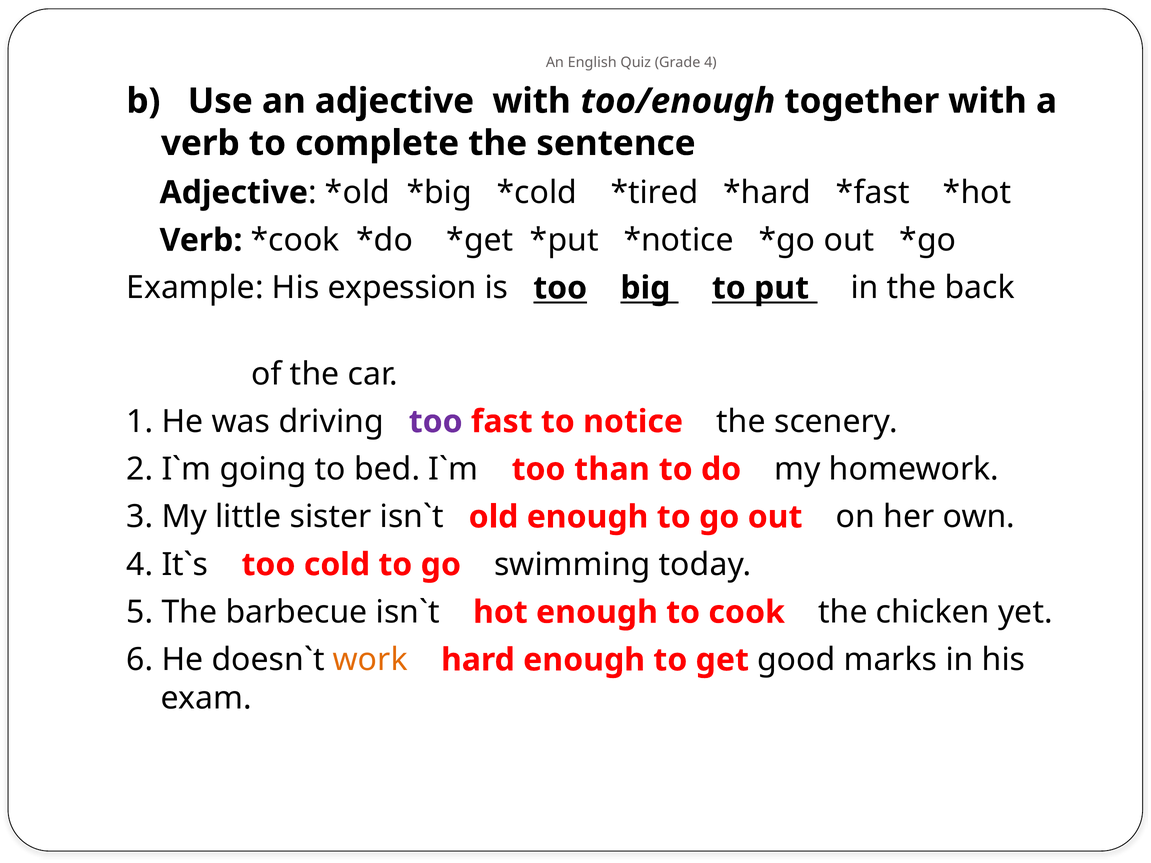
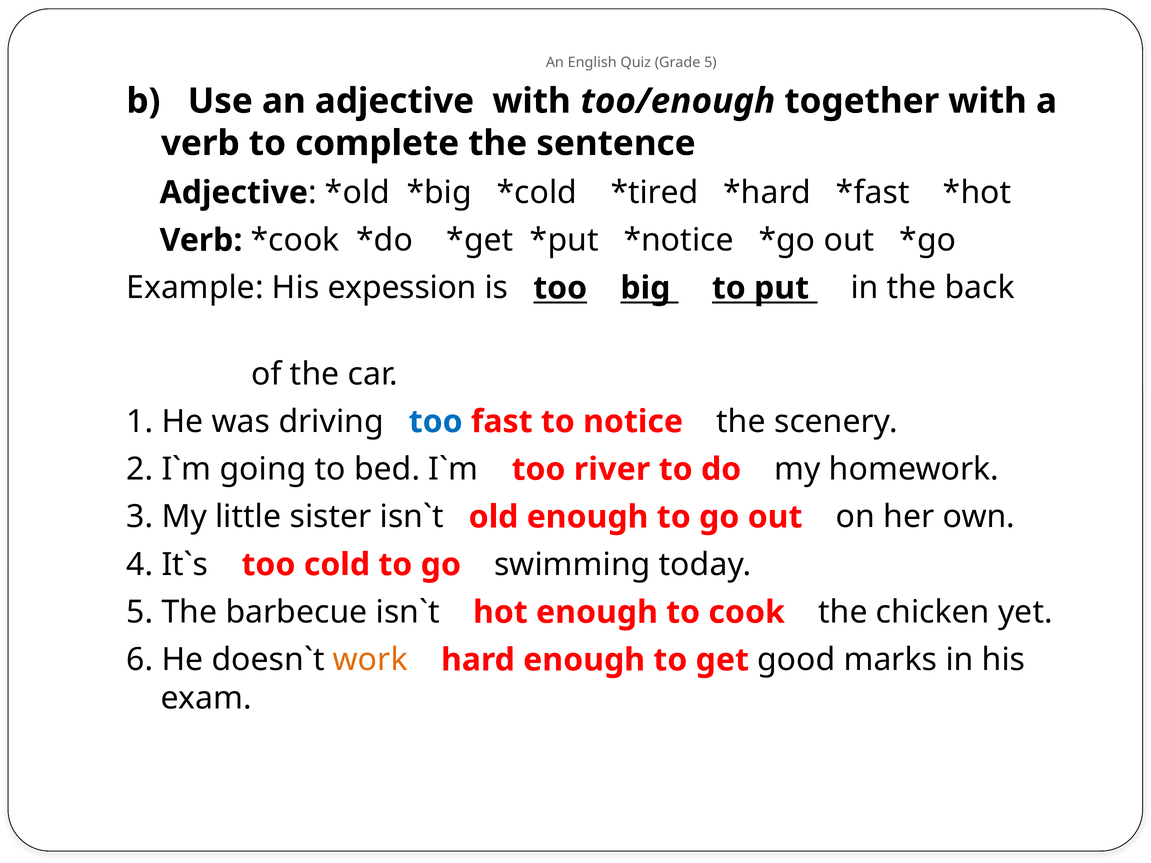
Grade 4: 4 -> 5 (710, 62)
too colour: purple -> blue (436, 422)
than: than -> river (612, 469)
